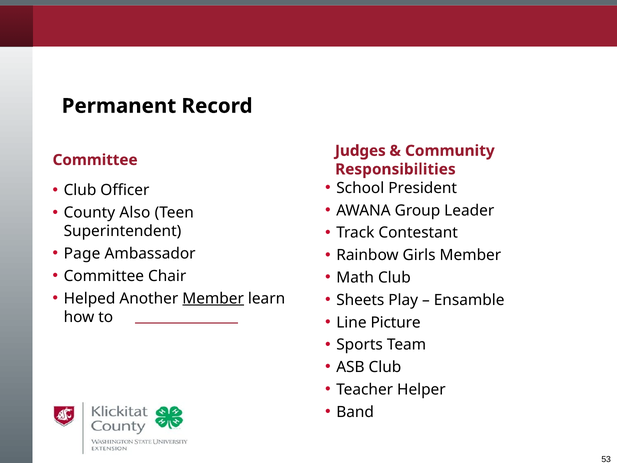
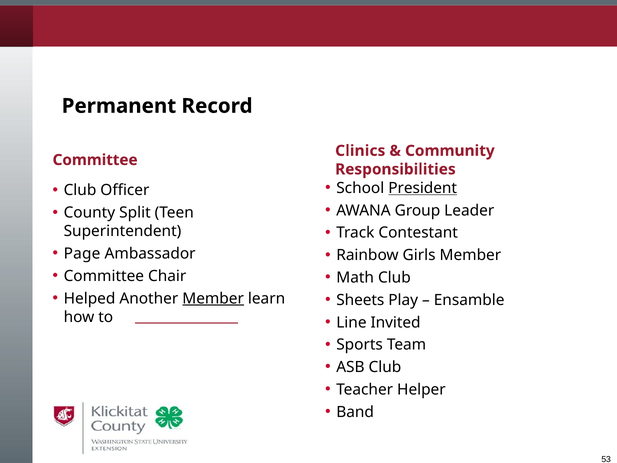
Judges: Judges -> Clinics (360, 151)
President underline: none -> present (423, 188)
Also: Also -> Split (135, 213)
Picture: Picture -> Invited (396, 322)
